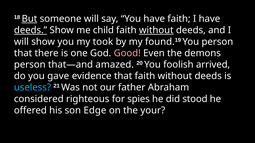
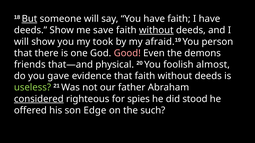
deeds underline: present -> none (31, 30)
child: child -> save (103, 30)
found: found -> afraid (160, 42)
person: person -> friends (30, 65)
amazed: amazed -> physical (115, 65)
arrived: arrived -> almost (213, 65)
useless colour: light blue -> light green (32, 88)
considered underline: none -> present (39, 99)
your: your -> such (153, 111)
